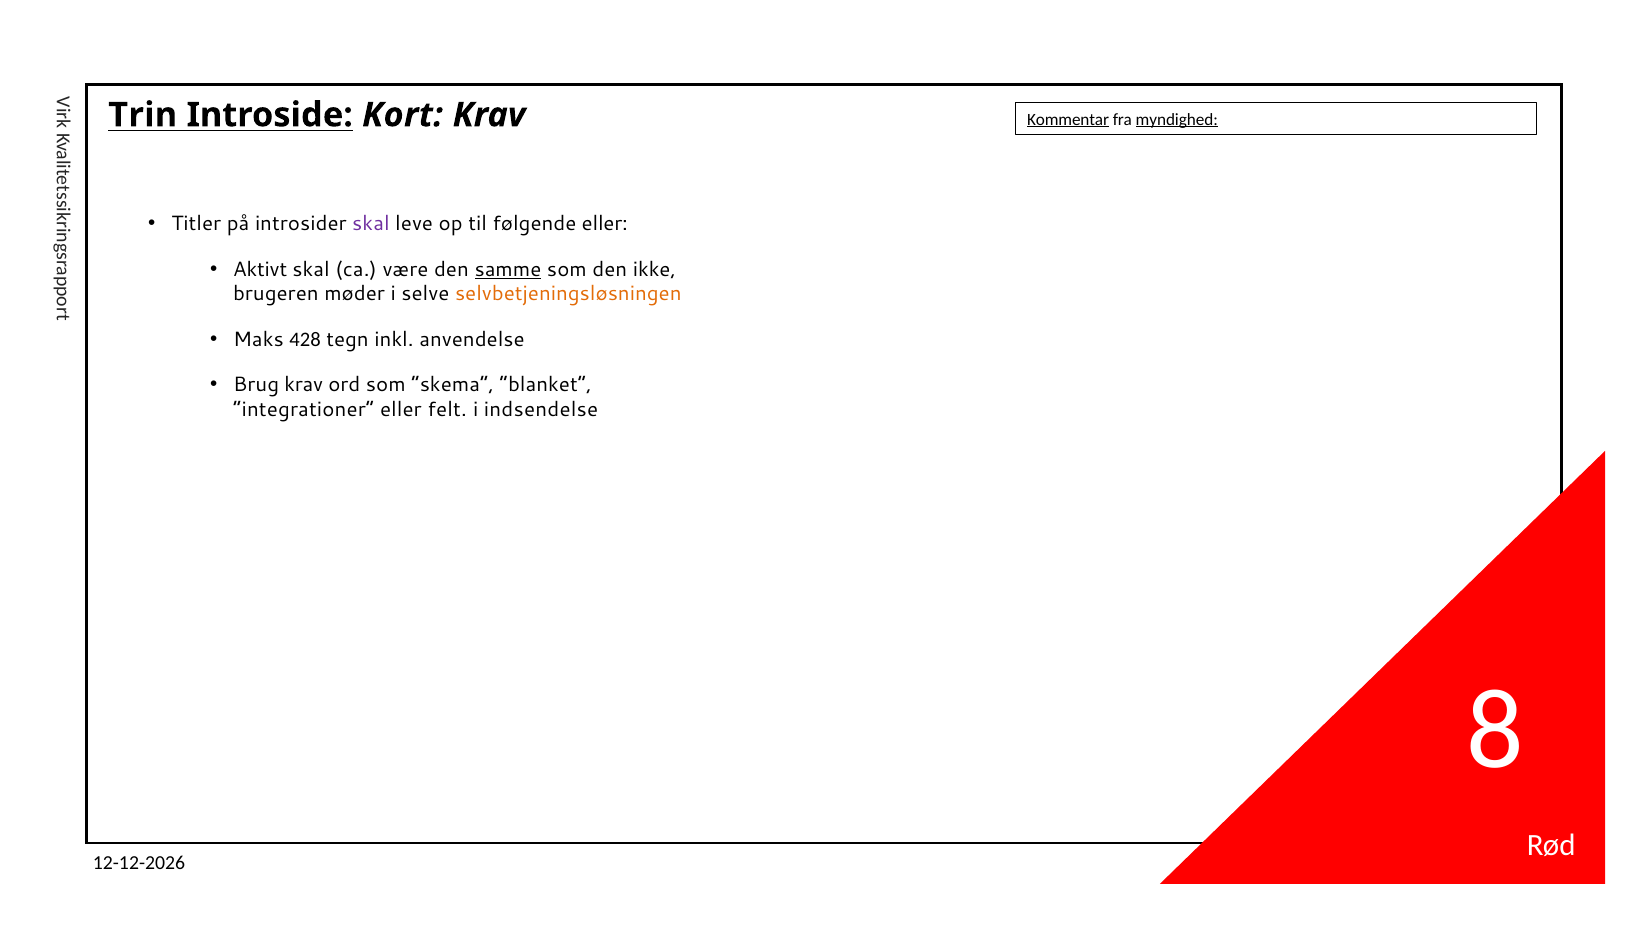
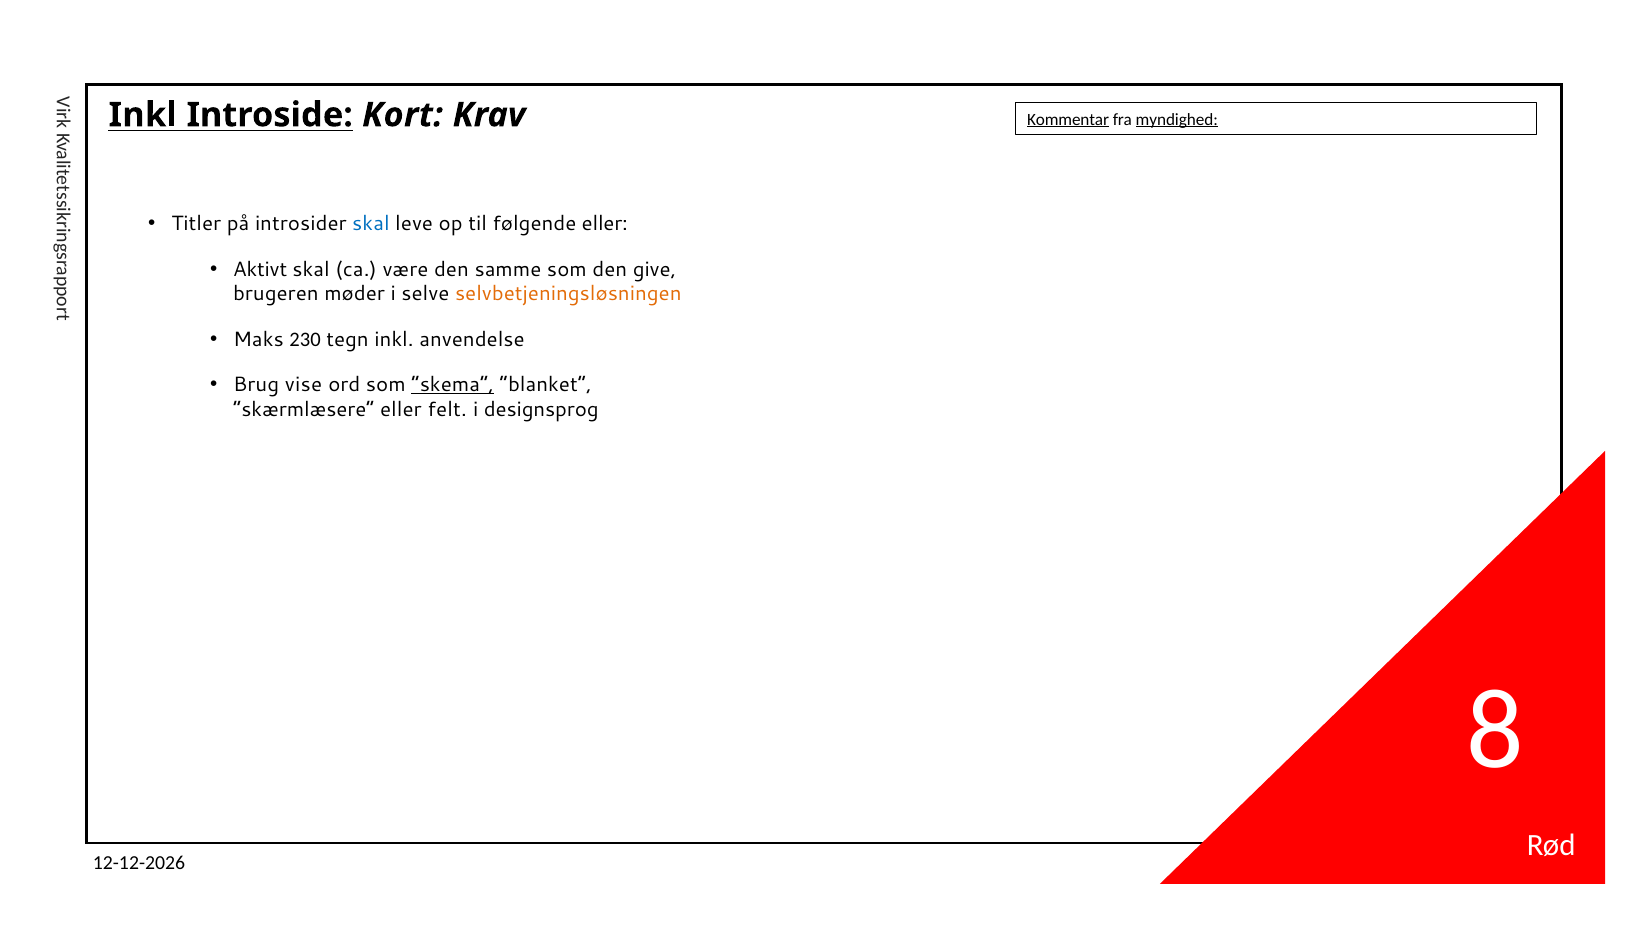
Trin: Trin -> Inkl (143, 115)
skal colour: purple -> blue (371, 224)
samme underline: present -> none (508, 269)
ikke: ikke -> give (655, 269)
428: 428 -> 230 (305, 339)
Brug krav: krav -> vise (304, 385)
”skema underline: none -> present (453, 385)
”integrationer: ”integrationer -> ”skærmlæsere (304, 409)
indsendelse: indsendelse -> designsprog (541, 409)
